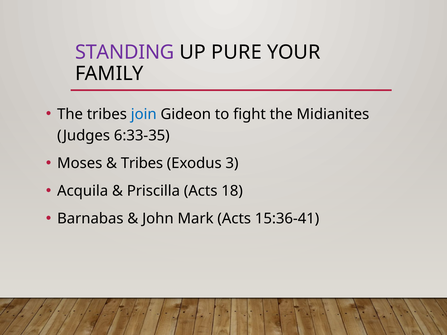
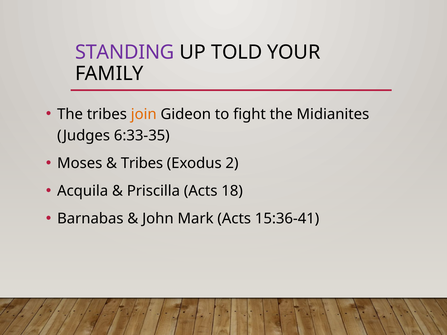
PURE: PURE -> TOLD (237, 52)
join colour: blue -> orange (144, 114)
3: 3 -> 2 (232, 163)
